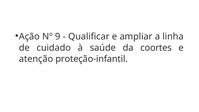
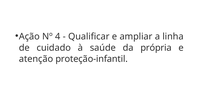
9: 9 -> 4 (58, 36)
coortes: coortes -> própria (156, 48)
